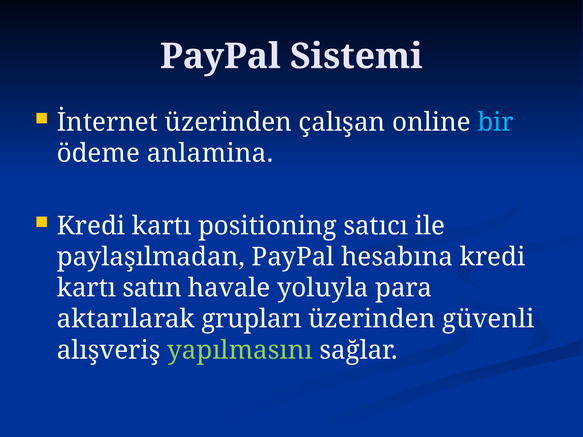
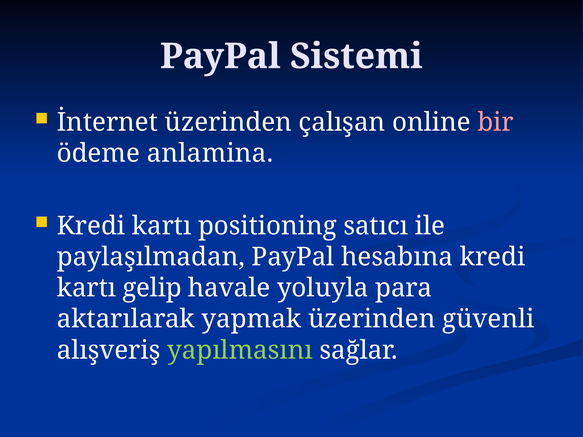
bir colour: light blue -> pink (496, 122)
satın: satın -> gelip (152, 288)
grupları: grupları -> yapmak (251, 319)
